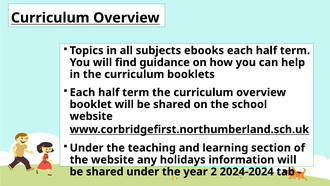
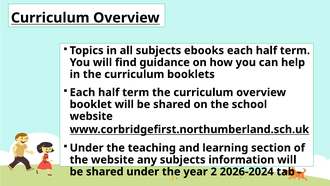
any holidays: holidays -> subjects (183, 159)
2024-2024: 2024-2024 -> 2026-2024 (247, 171)
